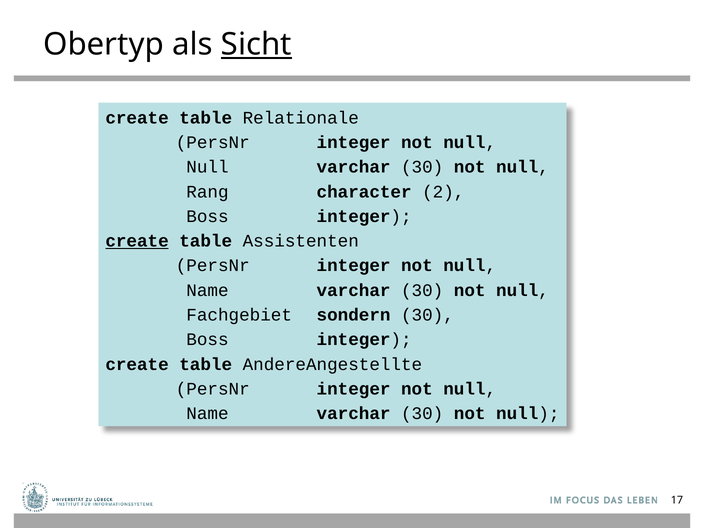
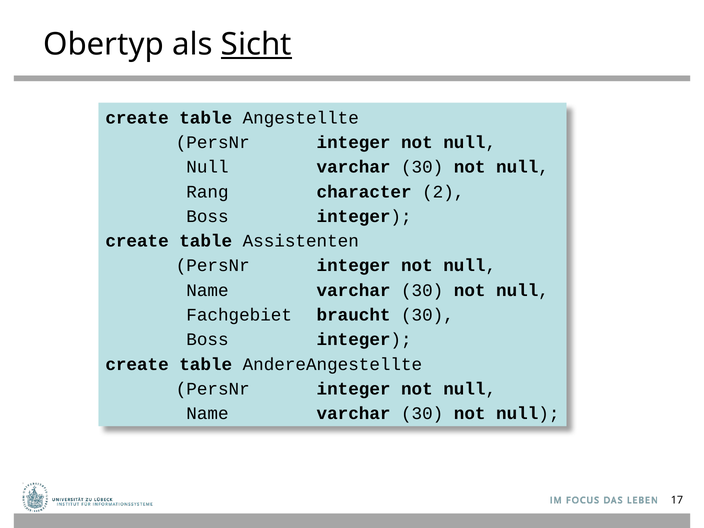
Relationale: Relationale -> Angestellte (301, 118)
create underline: present -> none (137, 241)
sondern: sondern -> braucht (354, 315)
